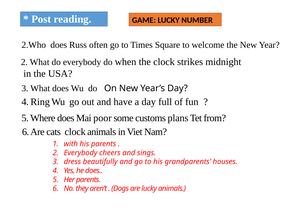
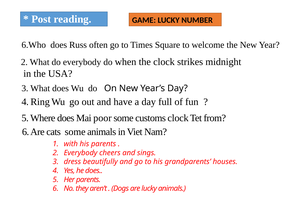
2.Who: 2.Who -> 6.Who (34, 45)
customs plans: plans -> clock (178, 118)
cats clock: clock -> some (75, 132)
